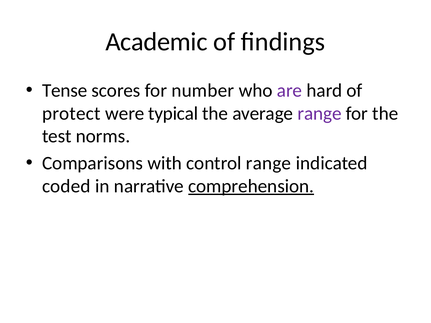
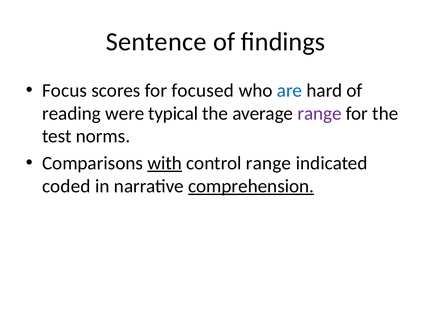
Academic: Academic -> Sentence (156, 42)
Tense: Tense -> Focus (65, 90)
number: number -> focused (203, 90)
are colour: purple -> blue (290, 90)
protect: protect -> reading (71, 113)
with underline: none -> present (165, 163)
